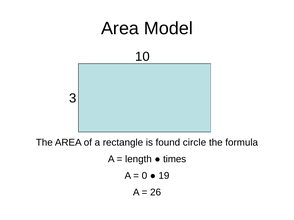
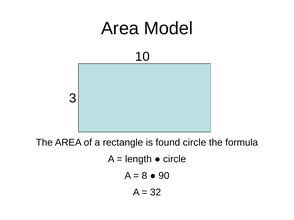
times: times -> circle (175, 159)
0: 0 -> 8 (144, 176)
19: 19 -> 90 (164, 176)
26: 26 -> 32 (156, 193)
